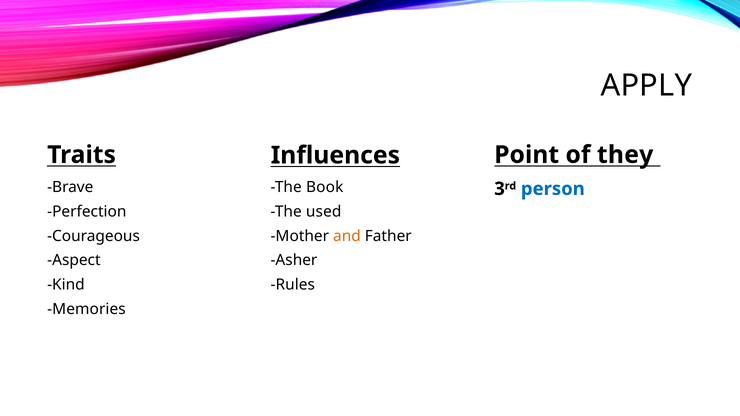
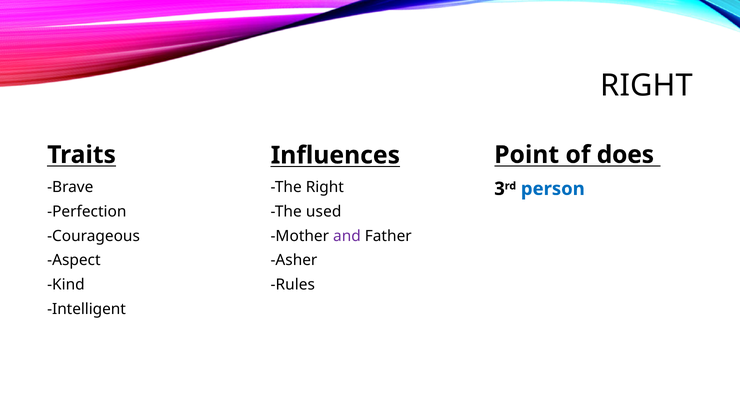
APPLY: APPLY -> RIGHT (647, 86)
they: they -> does (625, 155)
The Book: Book -> Right (325, 187)
and colour: orange -> purple (347, 236)
Memories: Memories -> Intelligent (86, 309)
